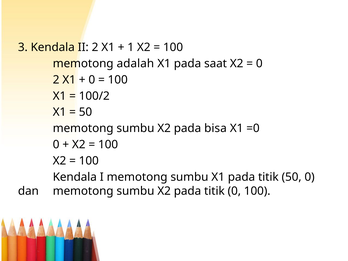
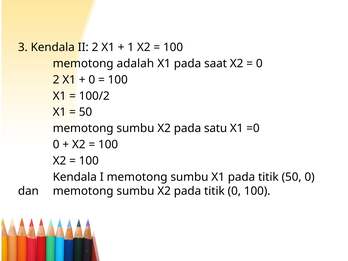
bisa: bisa -> satu (216, 128)
